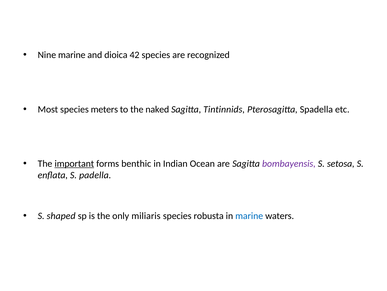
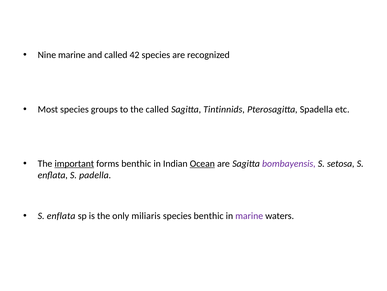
and dioica: dioica -> called (116, 55)
meters: meters -> groups (104, 109)
the naked: naked -> called (157, 109)
Ocean underline: none -> present (202, 163)
shaped: shaped -> enflata (61, 215)
species robusta: robusta -> benthic (209, 215)
marine colour: blue -> purple (249, 215)
